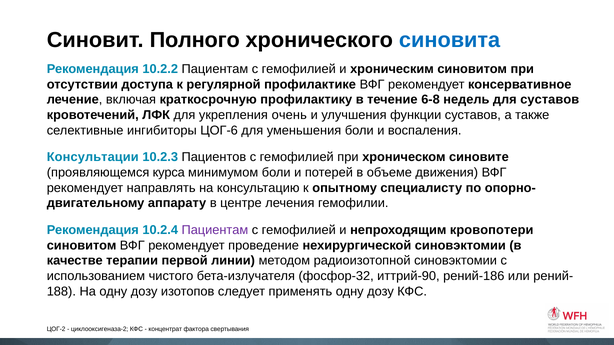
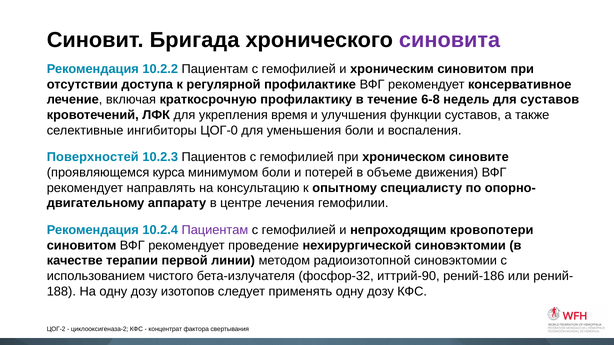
Полного: Полного -> Бригада (195, 40)
синовита colour: blue -> purple (450, 40)
очень: очень -> время (289, 115)
ЦОГ-6: ЦОГ-6 -> ЦОГ-0 (219, 131)
Консультации: Консультации -> Поверхностей (93, 157)
